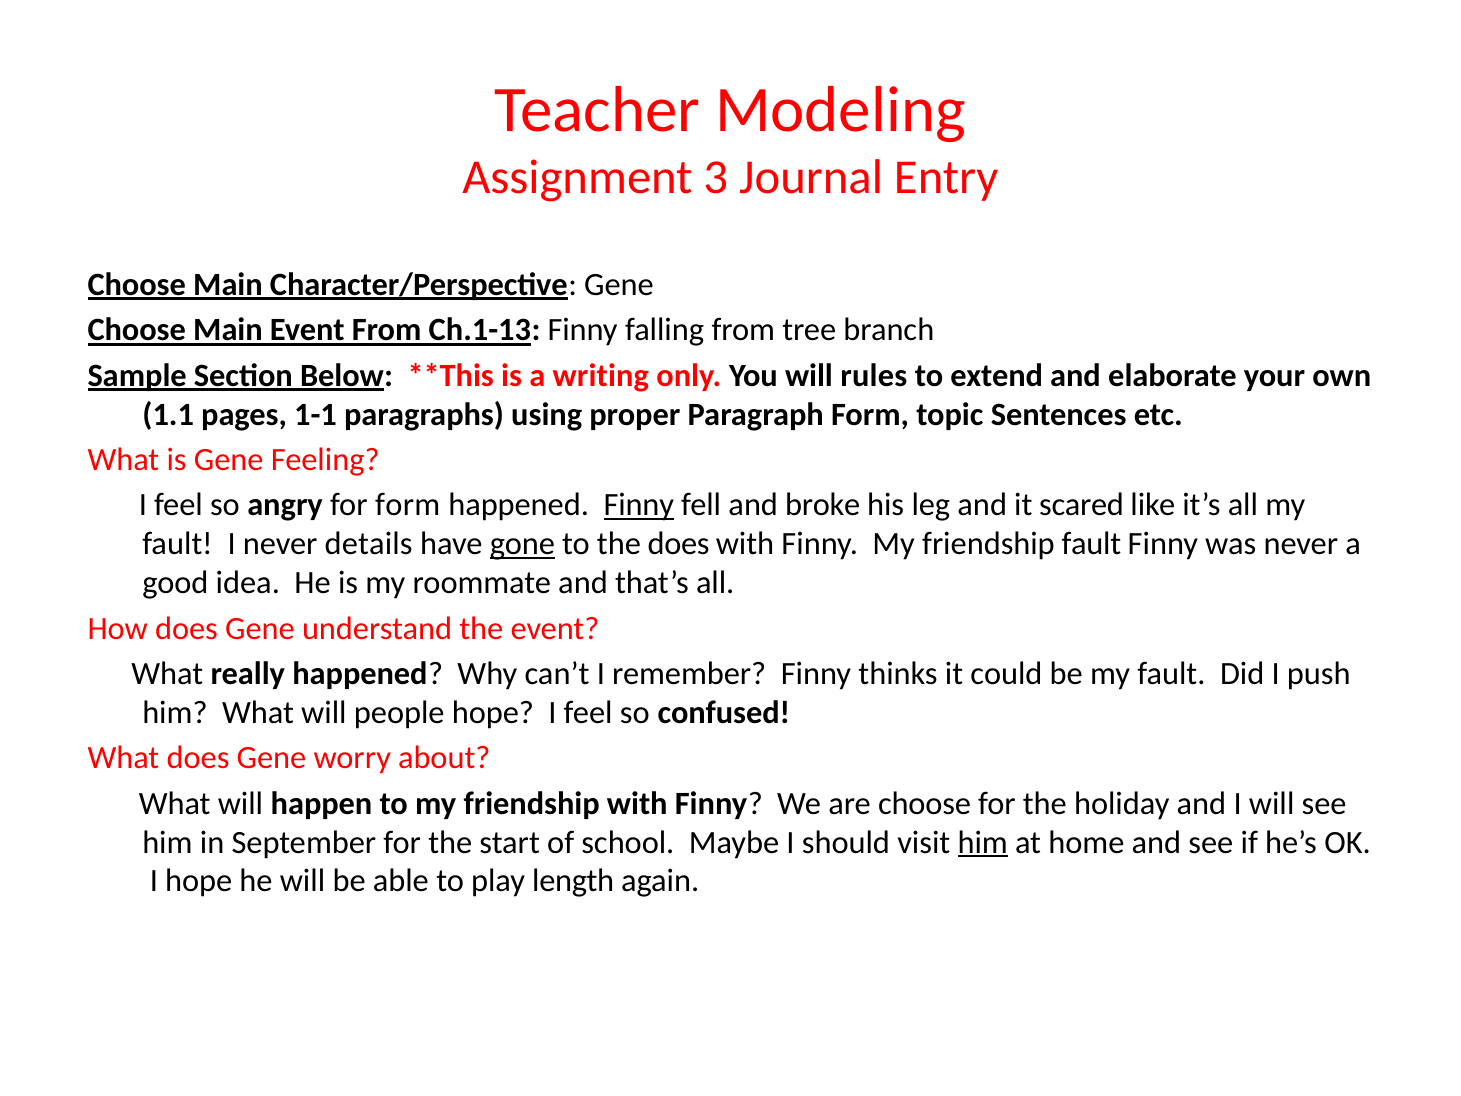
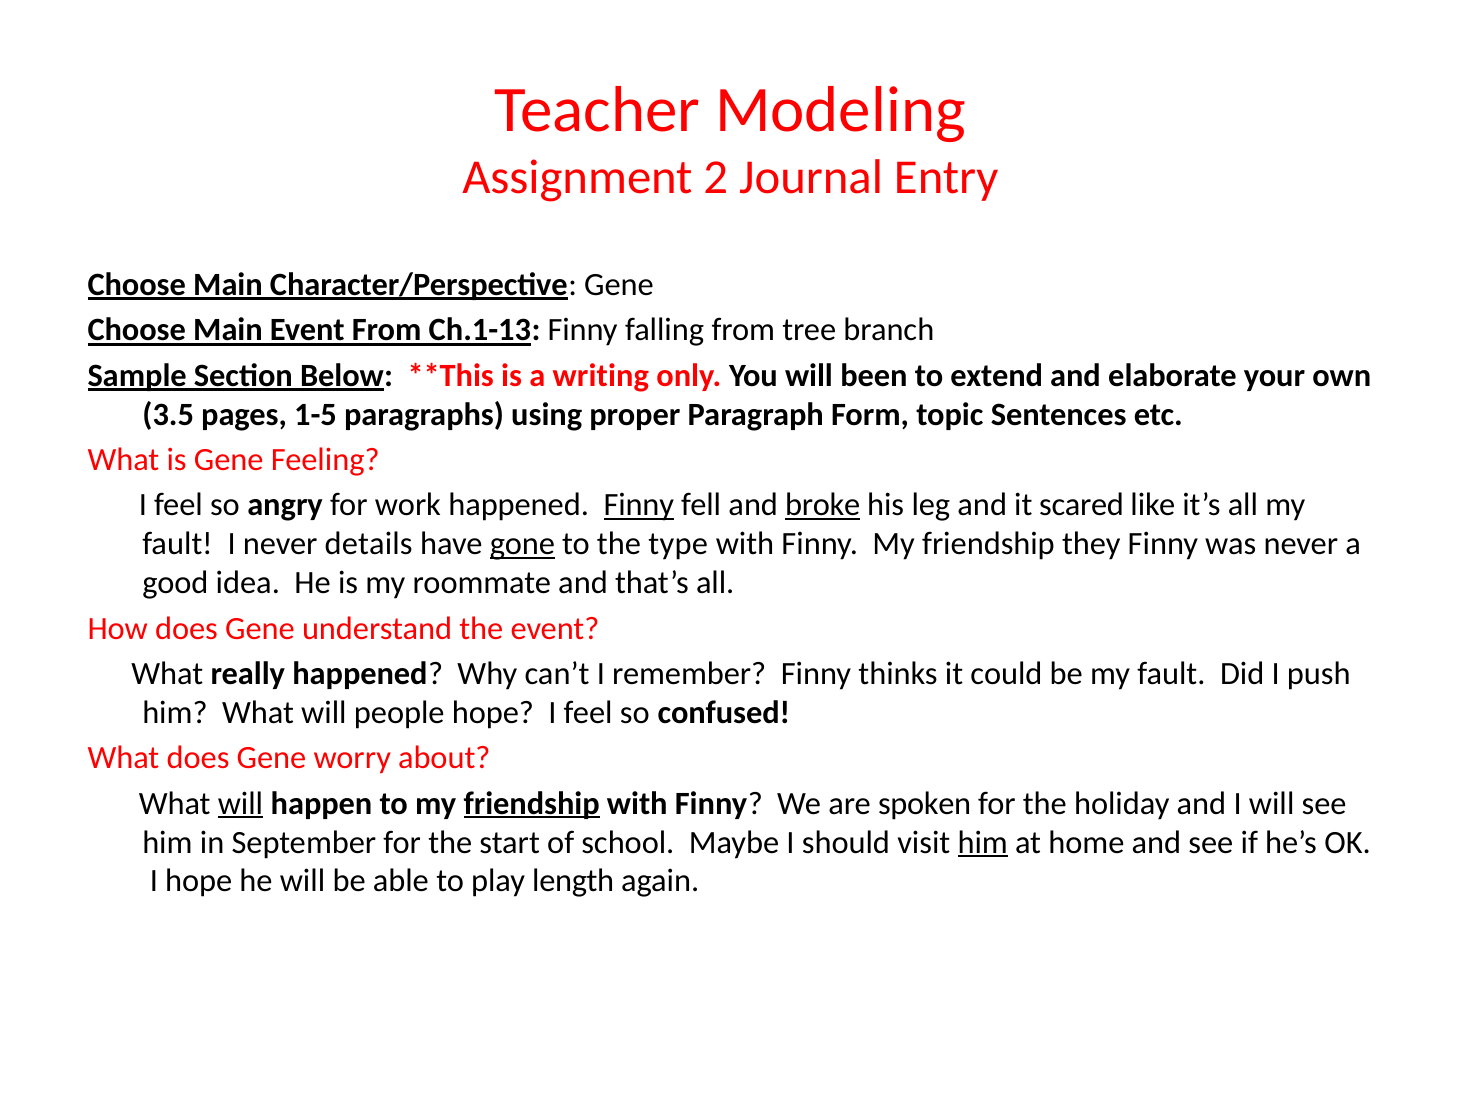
3: 3 -> 2 (716, 178)
rules: rules -> been (874, 375)
1.1: 1.1 -> 3.5 (168, 414)
1-1: 1-1 -> 1-5 (316, 414)
for form: form -> work (408, 505)
broke underline: none -> present (823, 505)
the does: does -> type (678, 544)
friendship fault: fault -> they (1091, 544)
will underline: none -> present (240, 803)
friendship underline: none -> present (532, 803)
are choose: choose -> spoken (925, 803)
